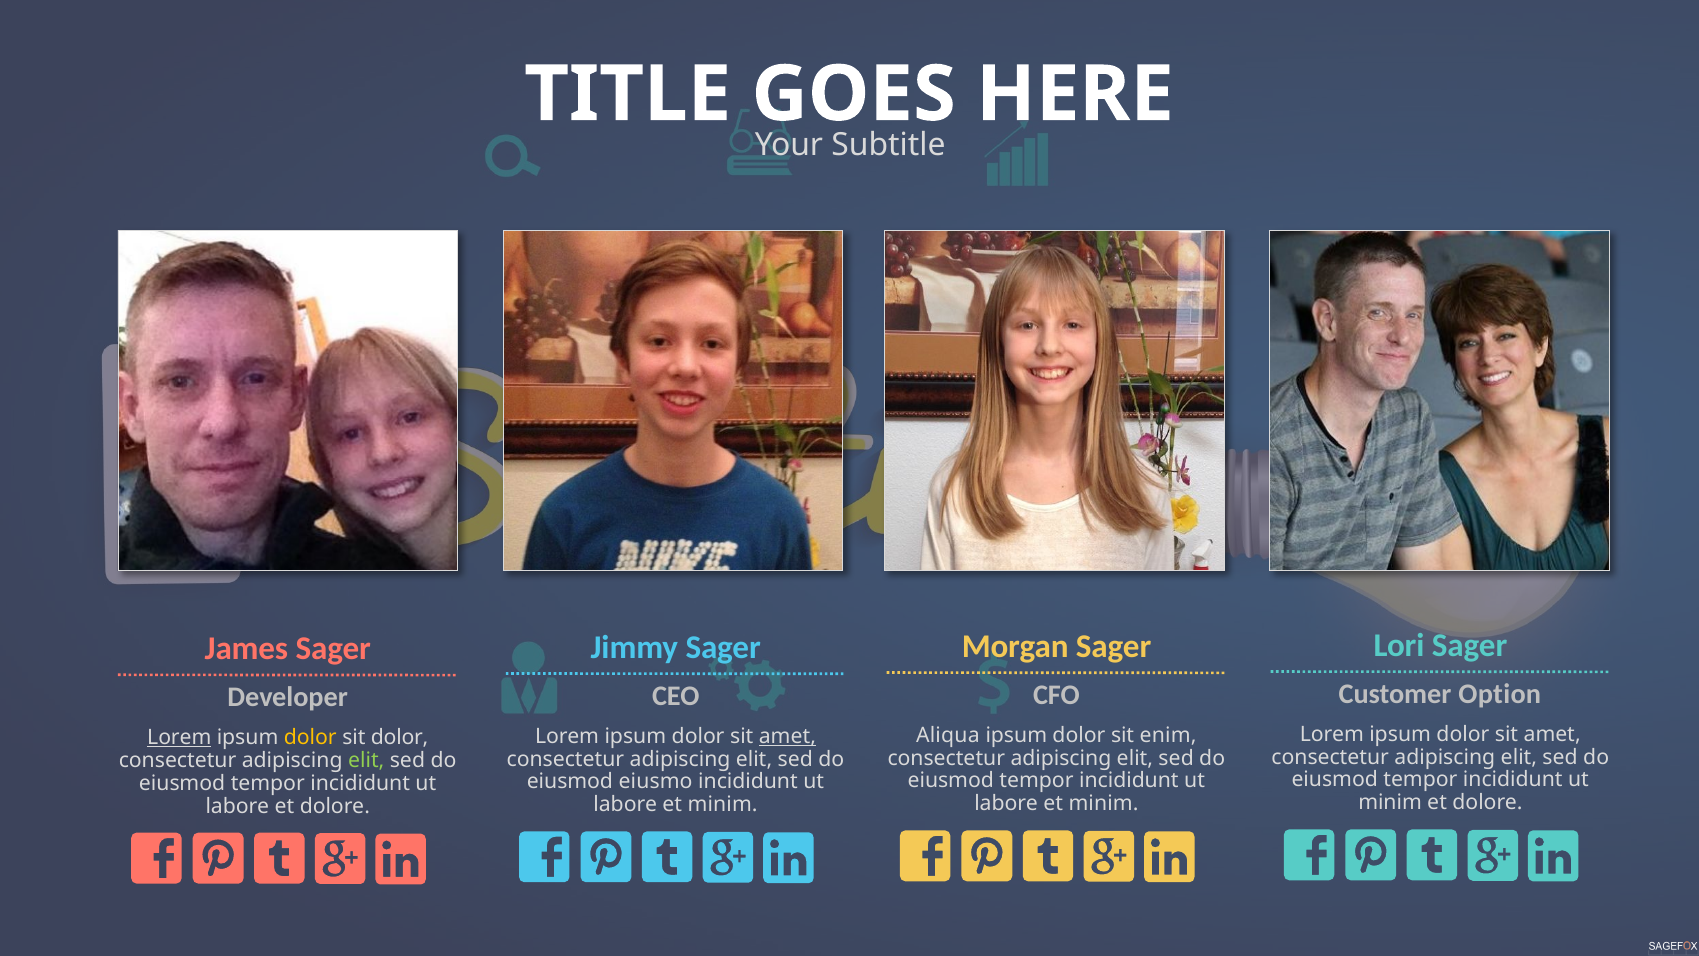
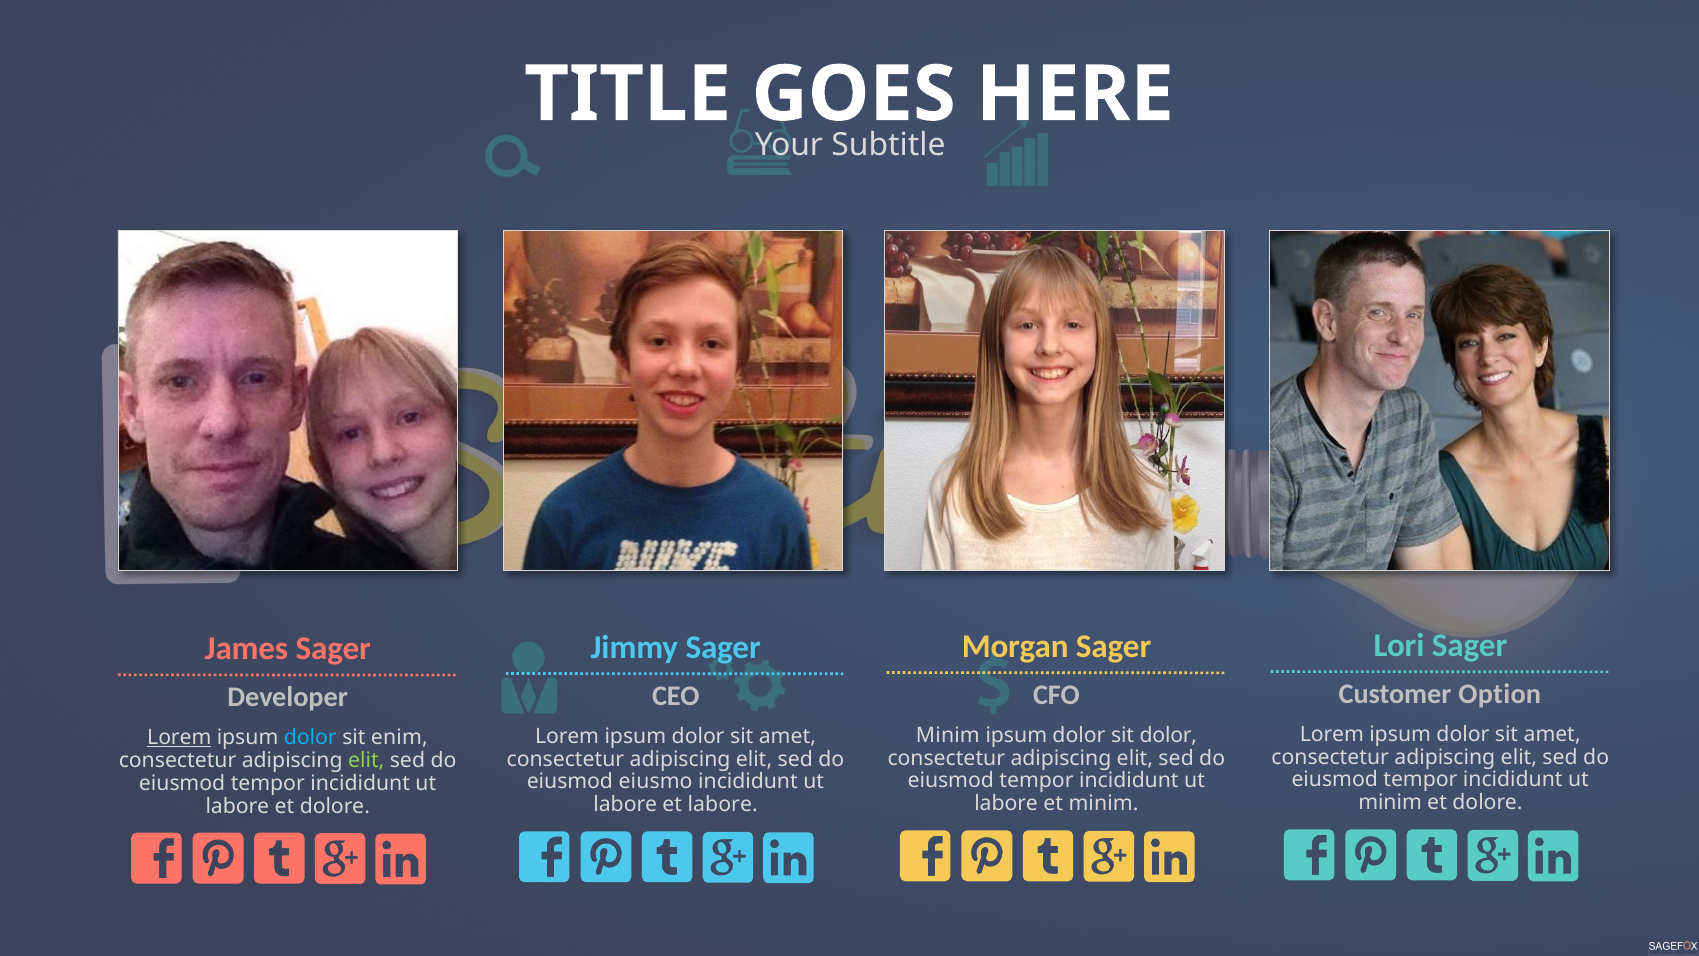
Aliqua: Aliqua -> Minim (948, 735)
sit enim: enim -> dolor (1168, 735)
amet underline: present -> none (787, 736)
dolor colour: yellow -> light blue (310, 737)
sit dolor: dolor -> enim (399, 737)
minim: minim -> labore (723, 805)
